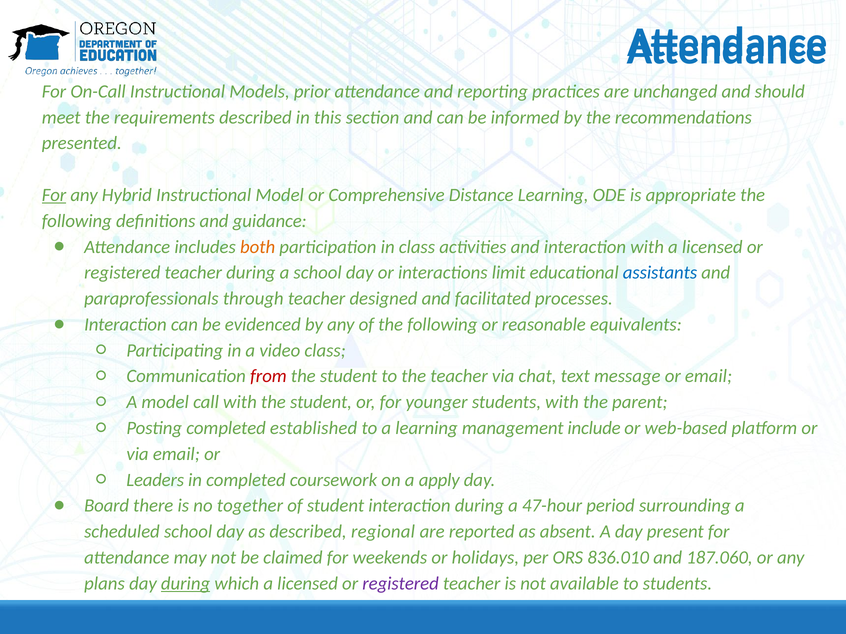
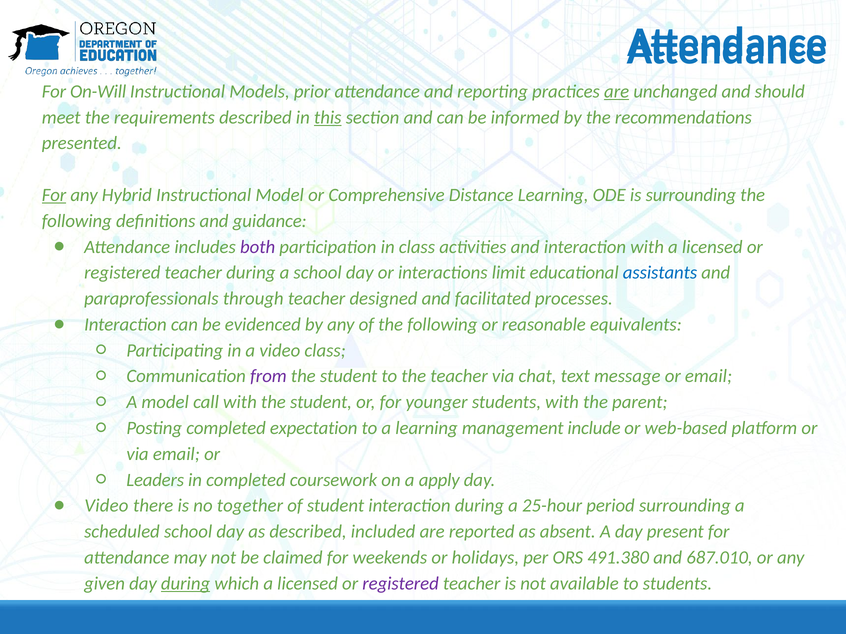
On-Call: On-Call -> On-Will (98, 92)
are underline: none -> present (617, 92)
this underline: none -> present (328, 117)
is appropriate: appropriate -> surrounding (691, 195)
both colour: orange -> purple (258, 247)
from colour: red -> purple (268, 377)
established: established -> expectation (314, 428)
Board: Board -> Video (106, 506)
47-hour: 47-hour -> 25-hour (552, 506)
regional: regional -> included (383, 532)
836.010: 836.010 -> 491.380 (618, 558)
187.060: 187.060 -> 687.010 (720, 558)
plans: plans -> given (105, 584)
